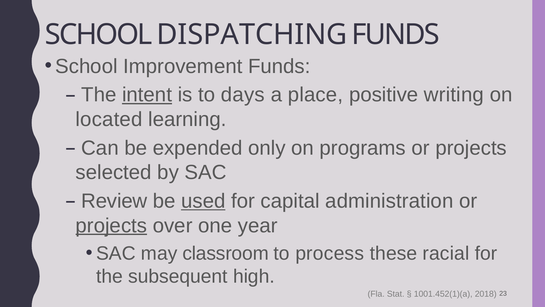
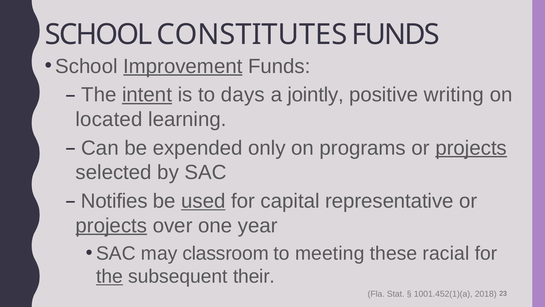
DISPATCHING: DISPATCHING -> CONSTITUTES (252, 35)
Improvement underline: none -> present (183, 66)
place: place -> jointly (316, 95)
projects underline: none -> present (471, 148)
Review: Review -> Notifies (114, 201)
administration: administration -> representative (389, 201)
process: process -> meeting (330, 253)
the underline: none -> present (109, 276)
high: high -> their (254, 276)
